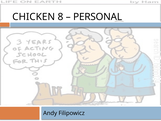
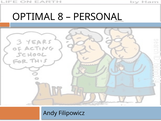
CHICKEN: CHICKEN -> OPTIMAL (34, 17)
